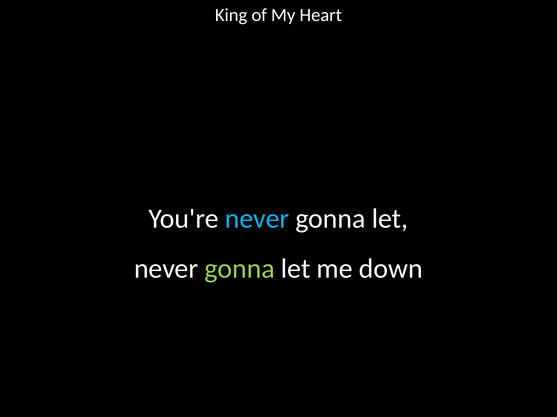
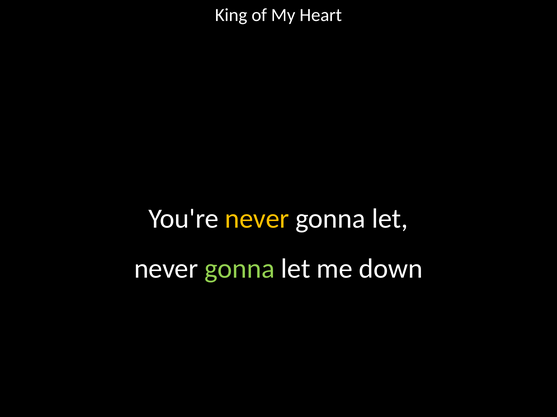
never colour: light blue -> yellow (257, 219)
